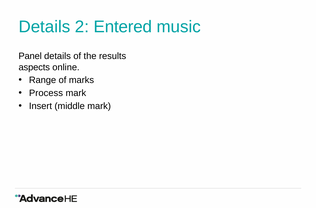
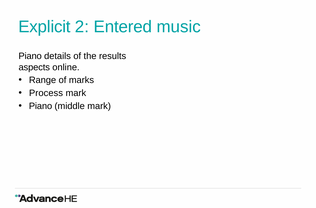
Details: Details -> Explicit (44, 27)
Panel: Panel -> Piano (30, 56)
Insert: Insert -> Piano (41, 106)
